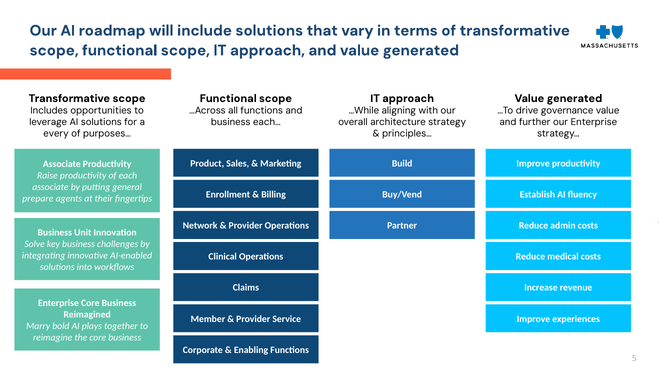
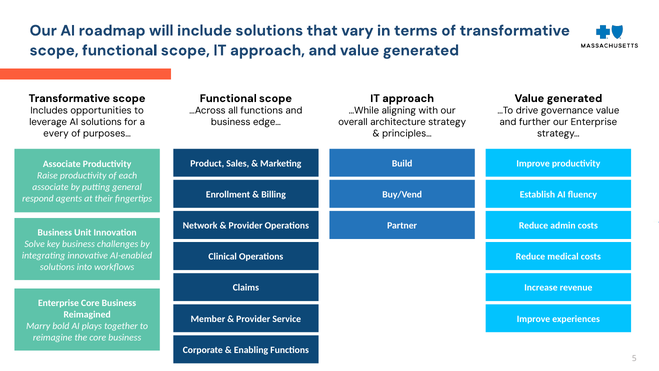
each…: each… -> edge… (267, 122)
prepare: prepare -> respond (38, 198)
